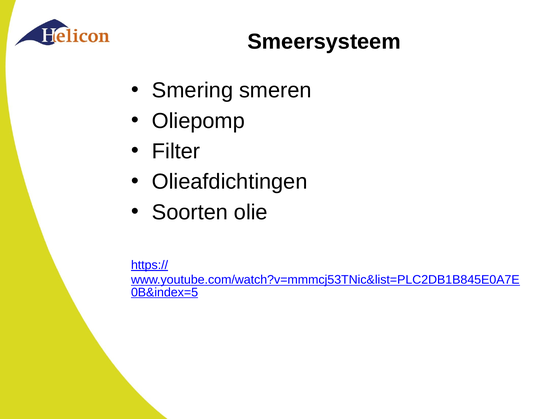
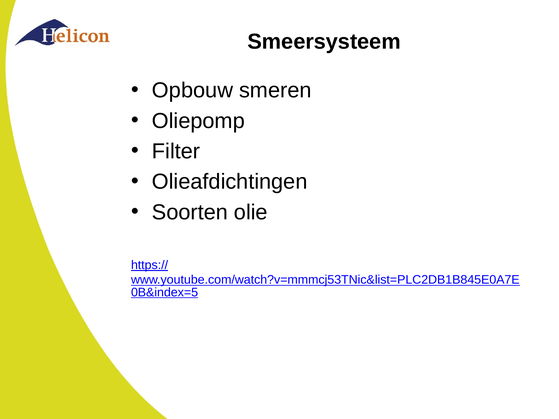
Smering: Smering -> Opbouw (193, 91)
